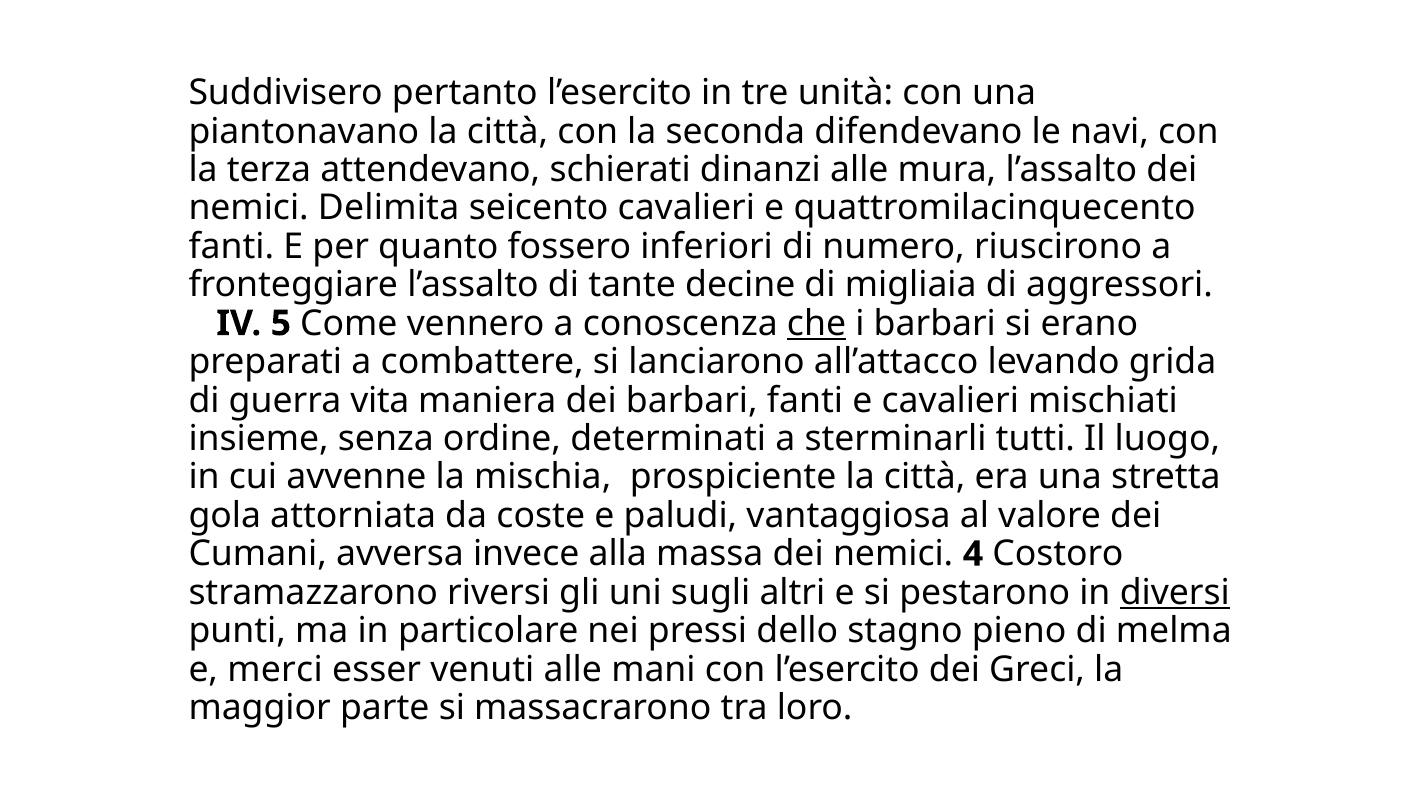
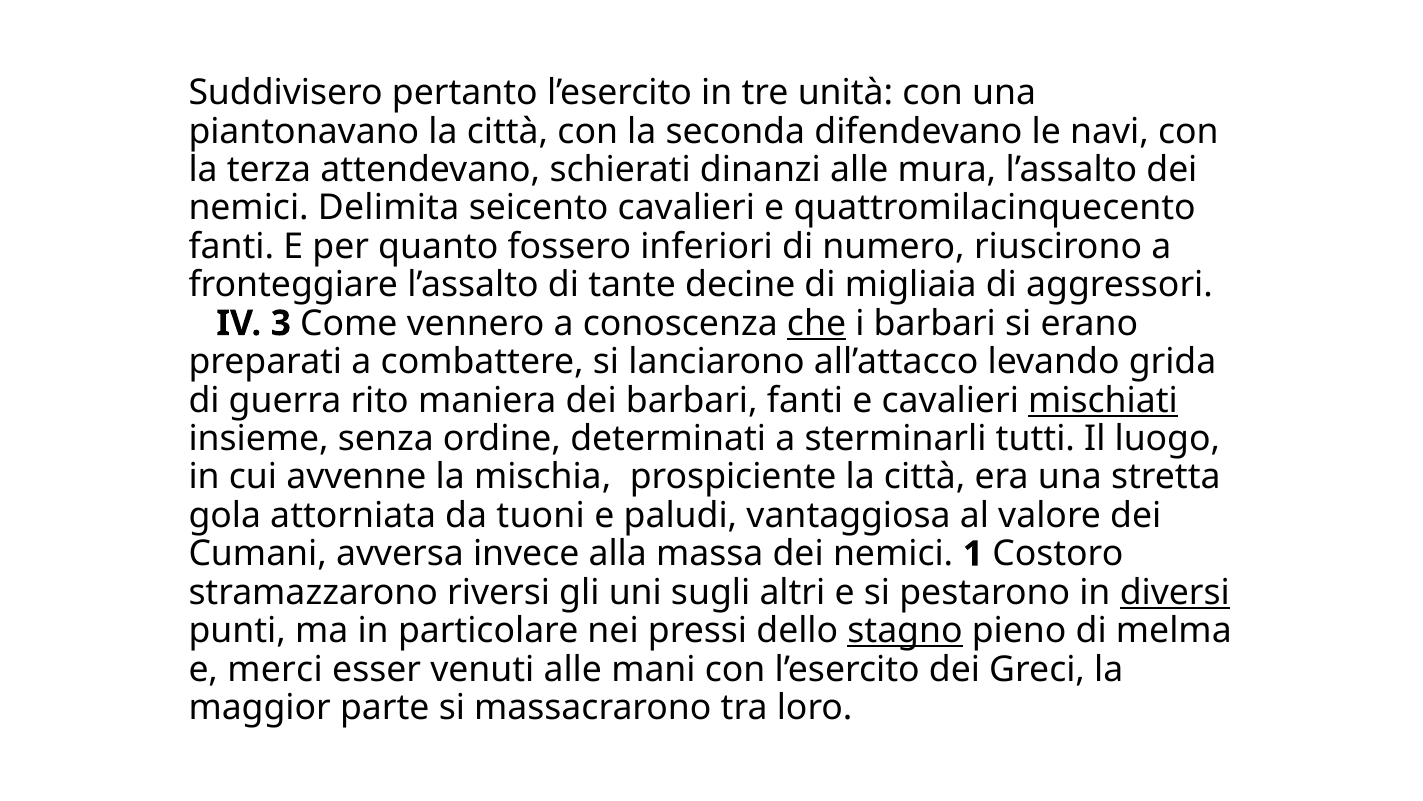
5: 5 -> 3 (281, 323)
vita: vita -> rito (380, 400)
mischiati underline: none -> present (1103, 400)
coste: coste -> tuoni (541, 515)
4: 4 -> 1 (973, 554)
stagno underline: none -> present (905, 630)
